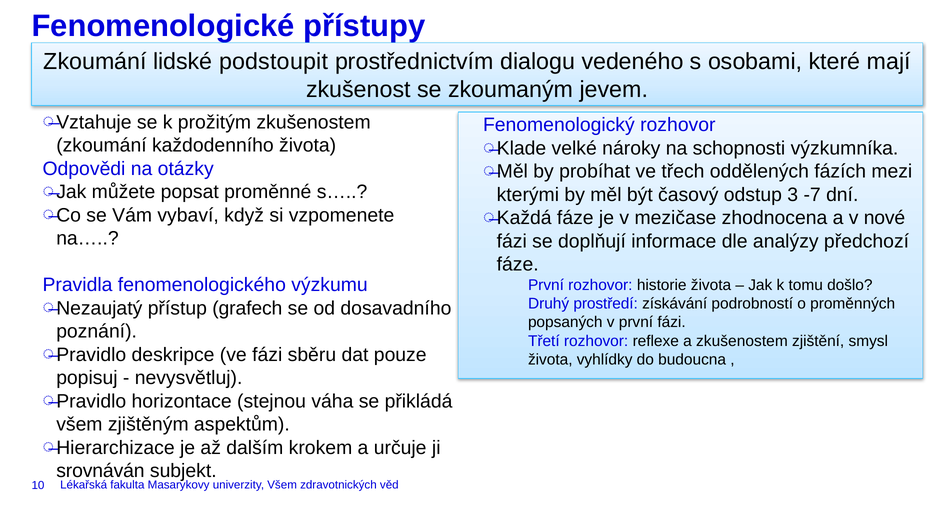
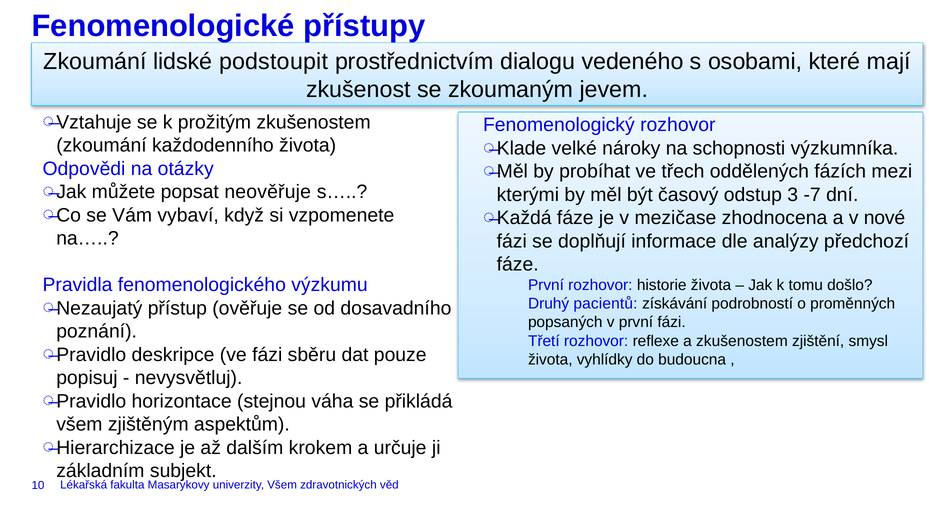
proměnné: proměnné -> neověřuje (268, 192)
prostředí: prostředí -> pacientů (605, 304)
grafech: grafech -> ověřuje (247, 308)
srovnáván: srovnáván -> základním (100, 471)
